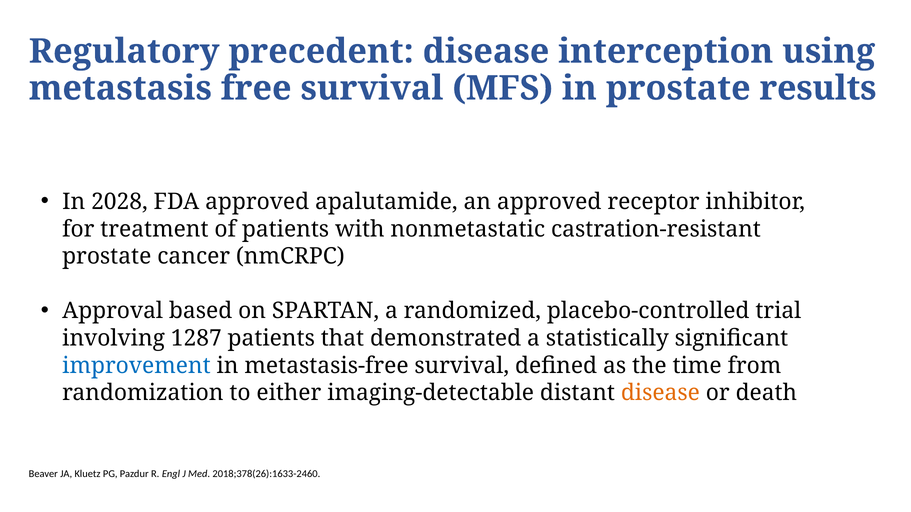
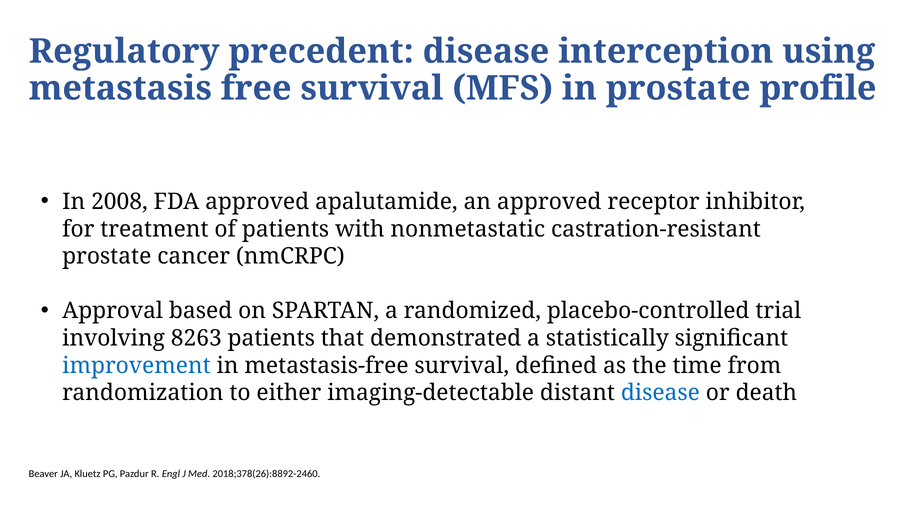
results: results -> profile (818, 88)
2028: 2028 -> 2008 (119, 202)
1287: 1287 -> 8263 (196, 339)
disease colour: orange -> blue (660, 393)
2018;378(26):1633-2460: 2018;378(26):1633-2460 -> 2018;378(26):8892-2460 (266, 474)
